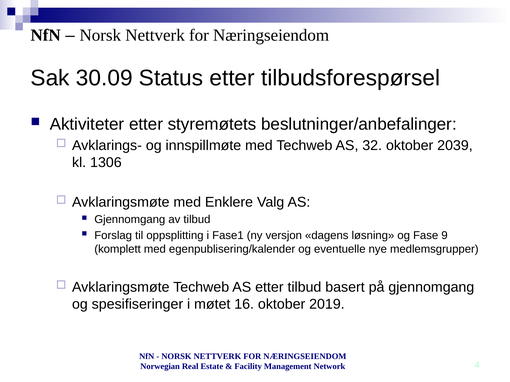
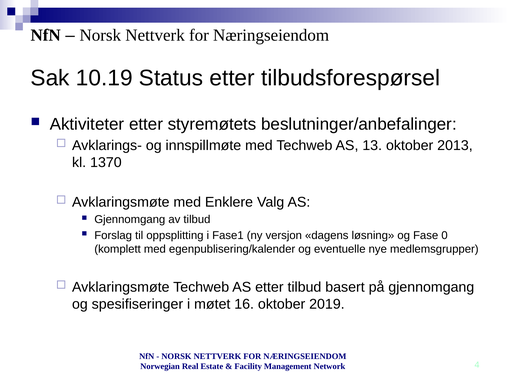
30.09: 30.09 -> 10.19 (104, 78)
32: 32 -> 13 (372, 146)
2039: 2039 -> 2013 (455, 146)
1306: 1306 -> 1370 (106, 163)
9: 9 -> 0 (445, 236)
